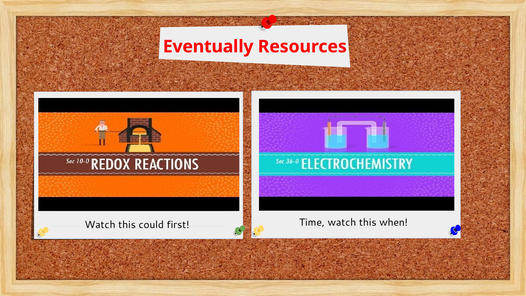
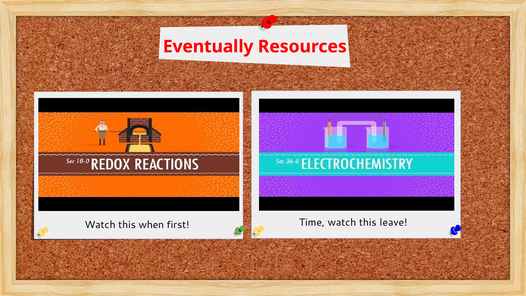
when: when -> leave (394, 222)
could: could -> when (151, 225)
